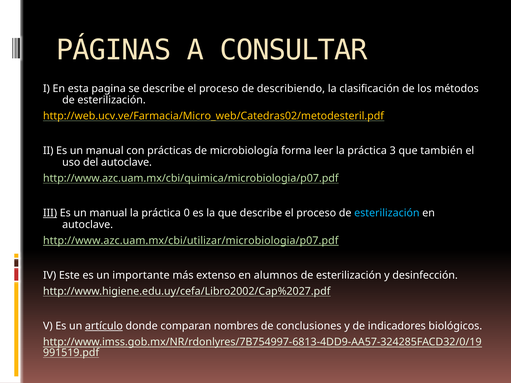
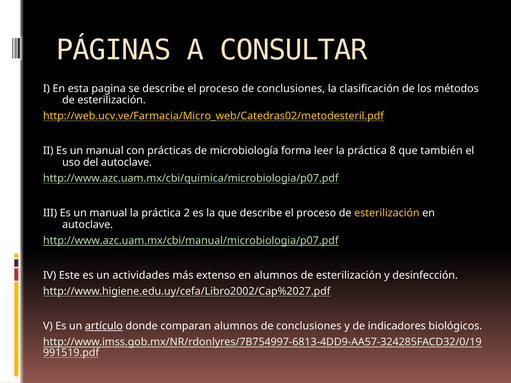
proceso de describiendo: describiendo -> conclusiones (291, 89)
3: 3 -> 8 (393, 151)
III underline: present -> none (50, 213)
0: 0 -> 2 (187, 213)
esterilización colour: light blue -> yellow (387, 213)
http://www.azc.uam.mx/cbi/utilizar/microbiologia/p07.pdf: http://www.azc.uam.mx/cbi/utilizar/microbiologia/p07.pdf -> http://www.azc.uam.mx/cbi/manual/microbiologia/p07.pdf (191, 241)
importante: importante -> actividades (141, 276)
comparan nombres: nombres -> alumnos (236, 326)
